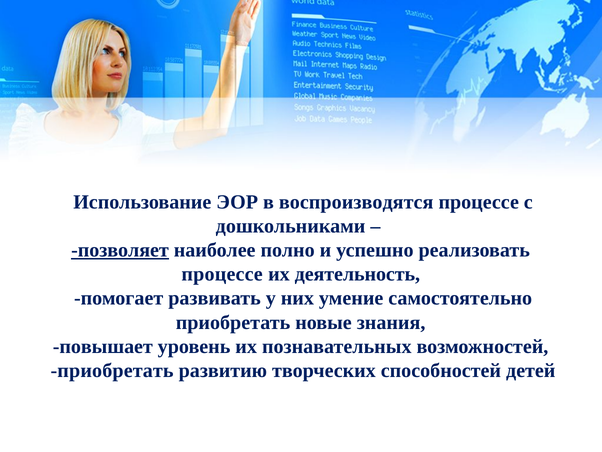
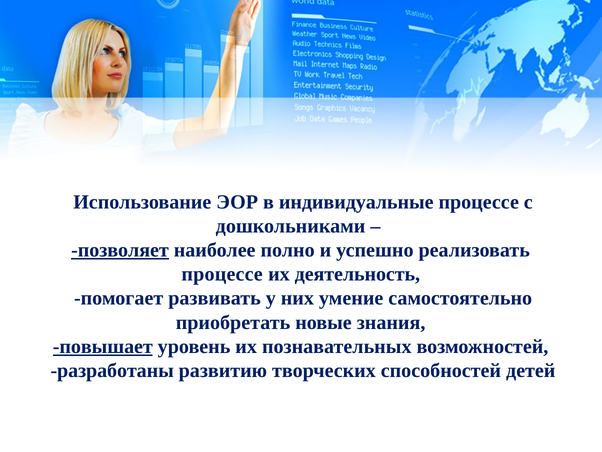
воспроизводятся: воспроизводятся -> индивидуальные (356, 202)
повышает underline: none -> present (103, 346)
приобретать: приобретать -> разработаны (112, 370)
